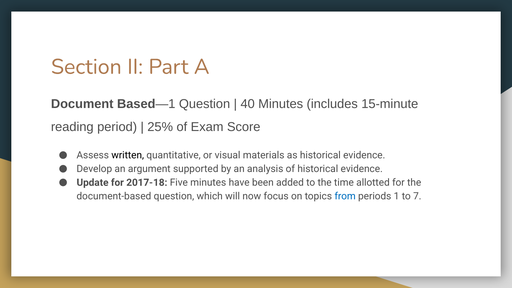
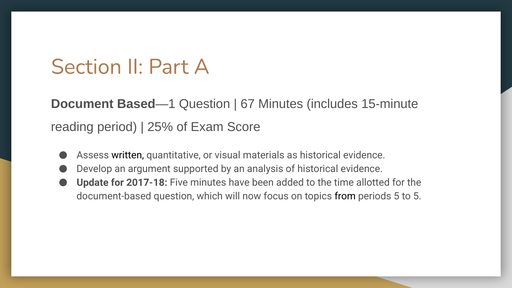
40: 40 -> 67 (248, 104)
from colour: blue -> black (345, 196)
periods 1: 1 -> 5 (397, 196)
to 7: 7 -> 5 (417, 196)
